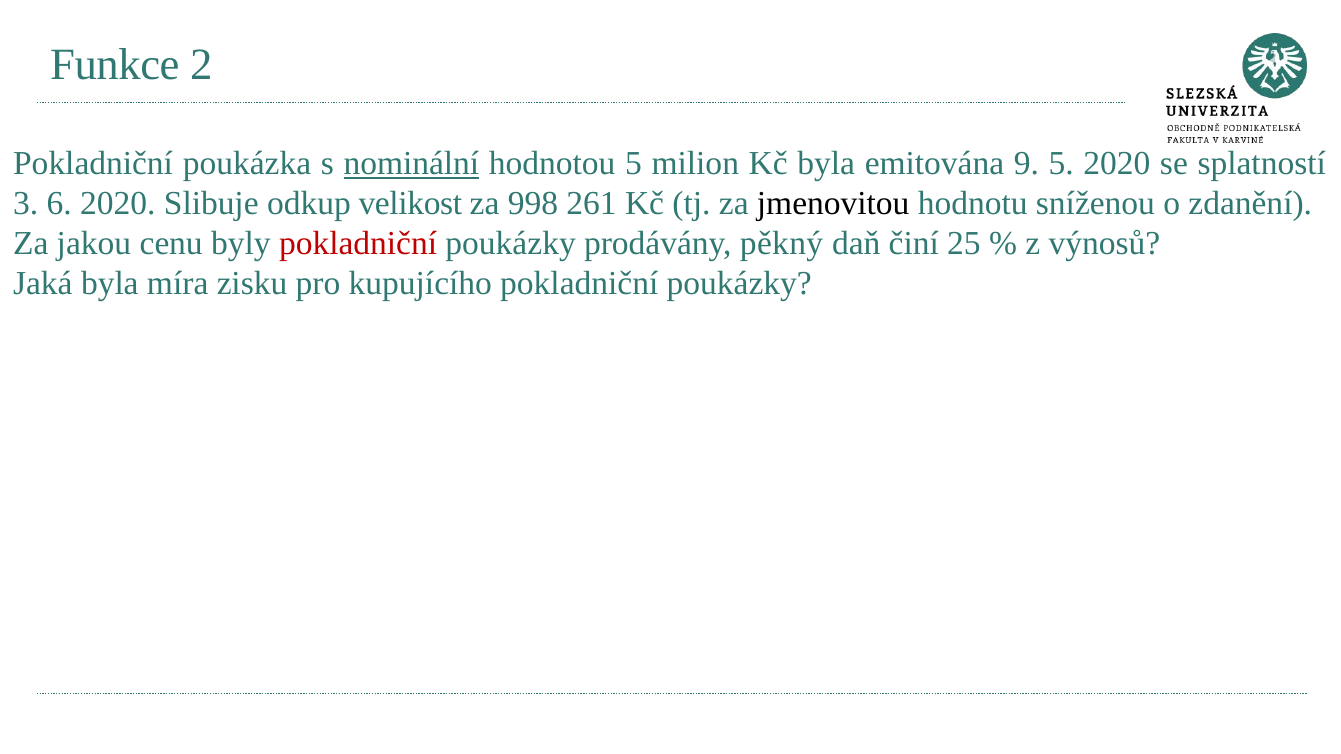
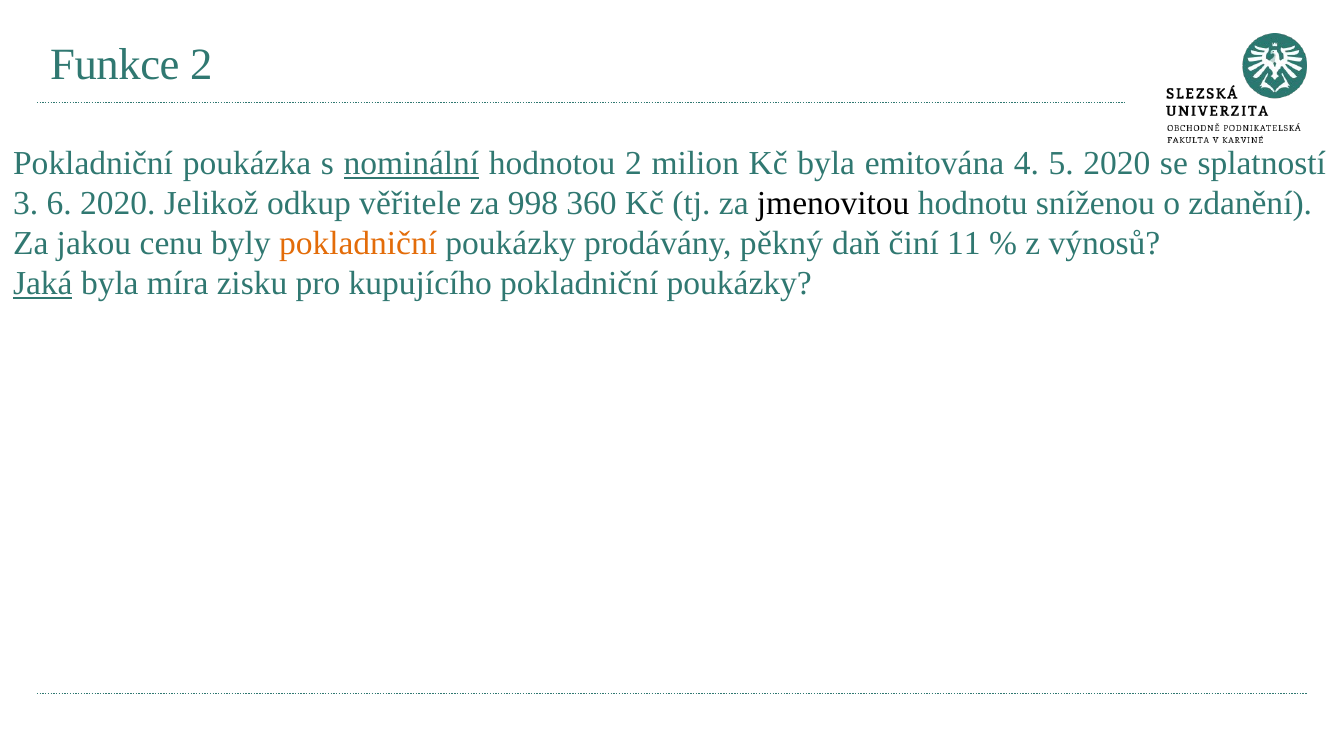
hodnotou 5: 5 -> 2 (634, 163)
9: 9 -> 4 (1026, 163)
Slibuje: Slibuje -> Jelikož (211, 204)
velikost: velikost -> věřitele (410, 204)
261: 261 -> 360 (591, 204)
pokladniční colour: red -> orange (358, 244)
25: 25 -> 11 (964, 244)
Jaká underline: none -> present (43, 284)
